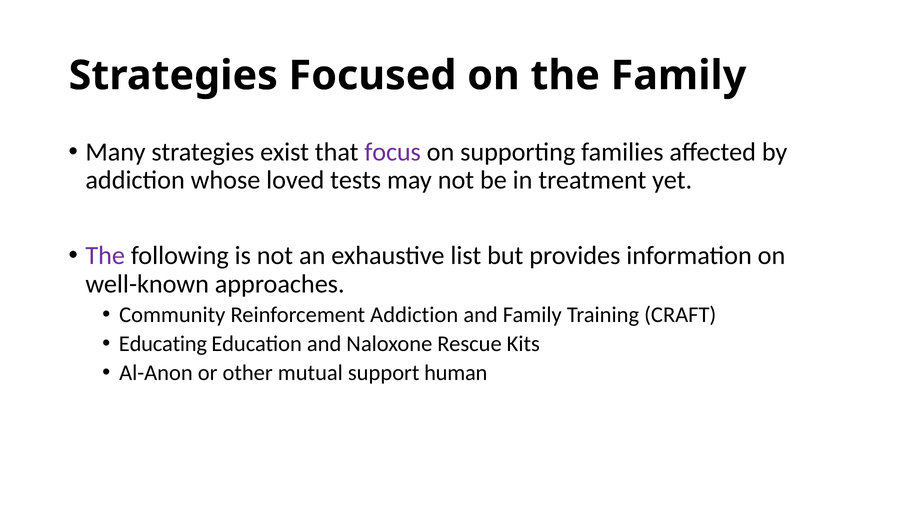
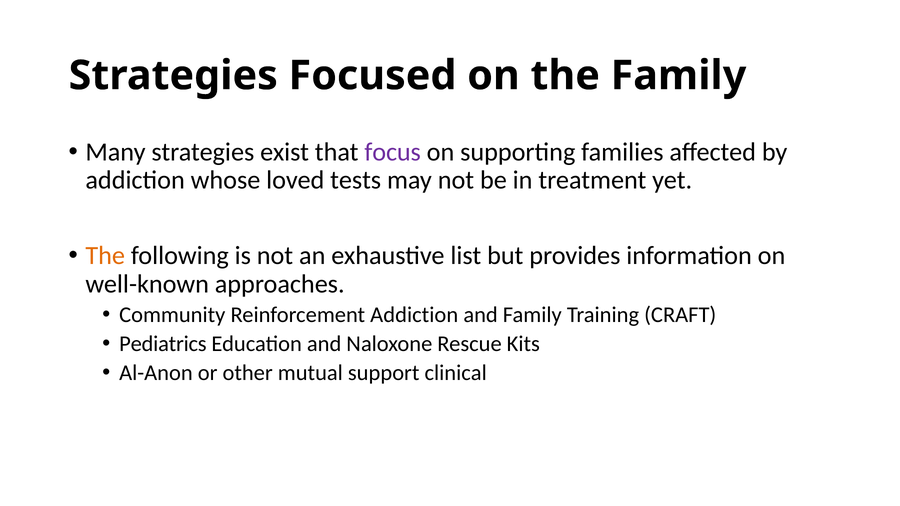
The colour: purple -> orange (105, 256)
Educating: Educating -> Pediatrics (163, 344)
human: human -> clinical (456, 373)
